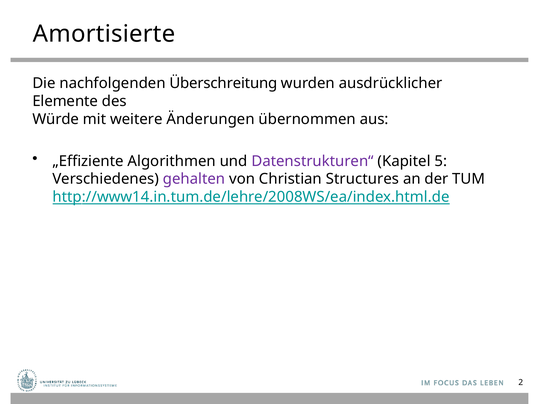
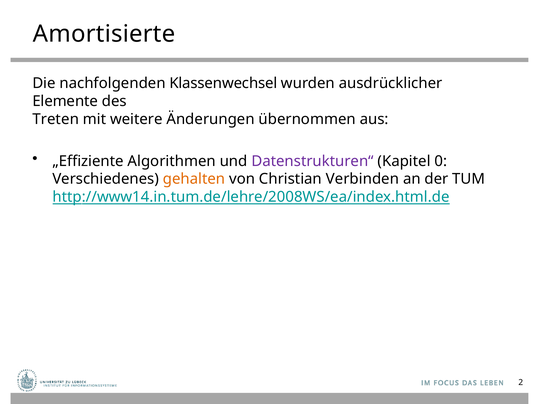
Überschreitung: Überschreitung -> Klassenwechsel (223, 83)
Würde: Würde -> Treten (56, 119)
5: 5 -> 0 (441, 161)
gehalten colour: purple -> orange (194, 179)
Structures: Structures -> Verbinden (362, 179)
